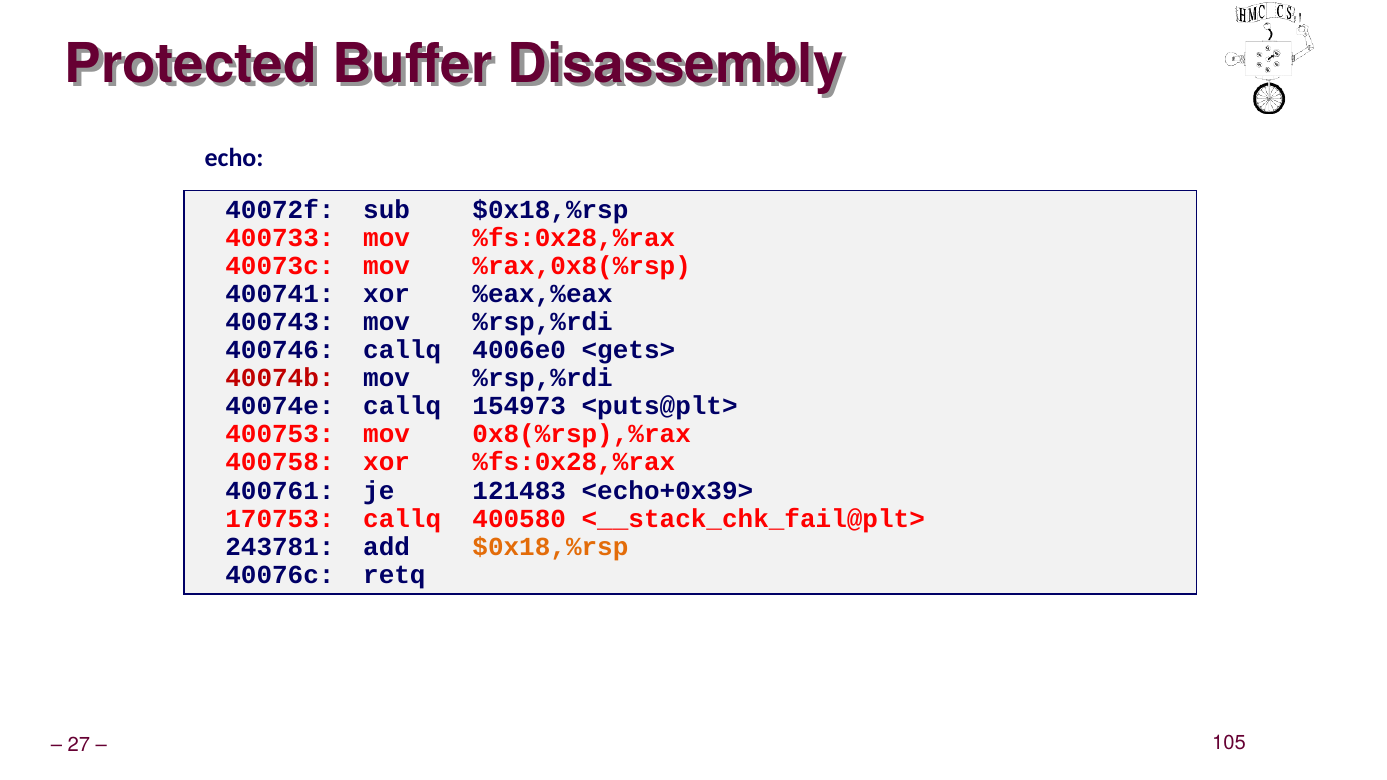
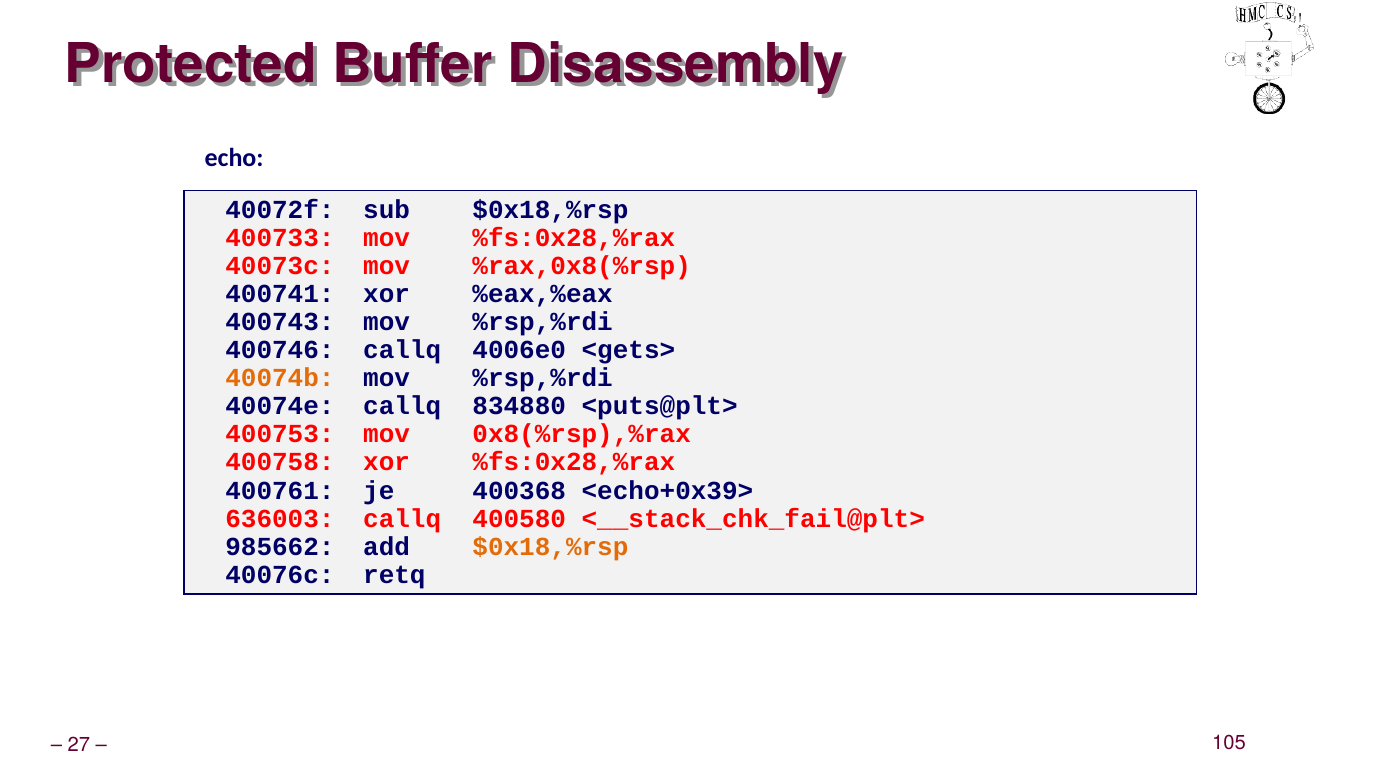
40074b colour: red -> orange (280, 378)
154973: 154973 -> 834880 (519, 406)
121483: 121483 -> 400368 (519, 491)
170753: 170753 -> 636003 (280, 519)
243781: 243781 -> 985662 (280, 547)
